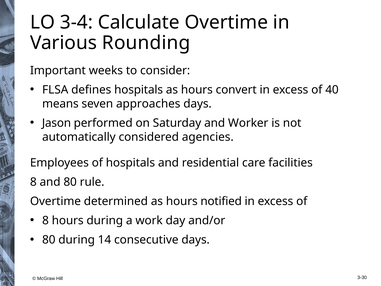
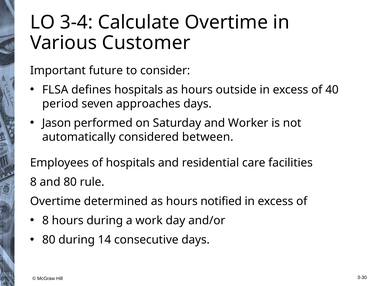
Rounding: Rounding -> Customer (146, 43)
weeks: weeks -> future (106, 70)
convert: convert -> outside (236, 90)
means: means -> period (60, 104)
agencies: agencies -> between (208, 137)
